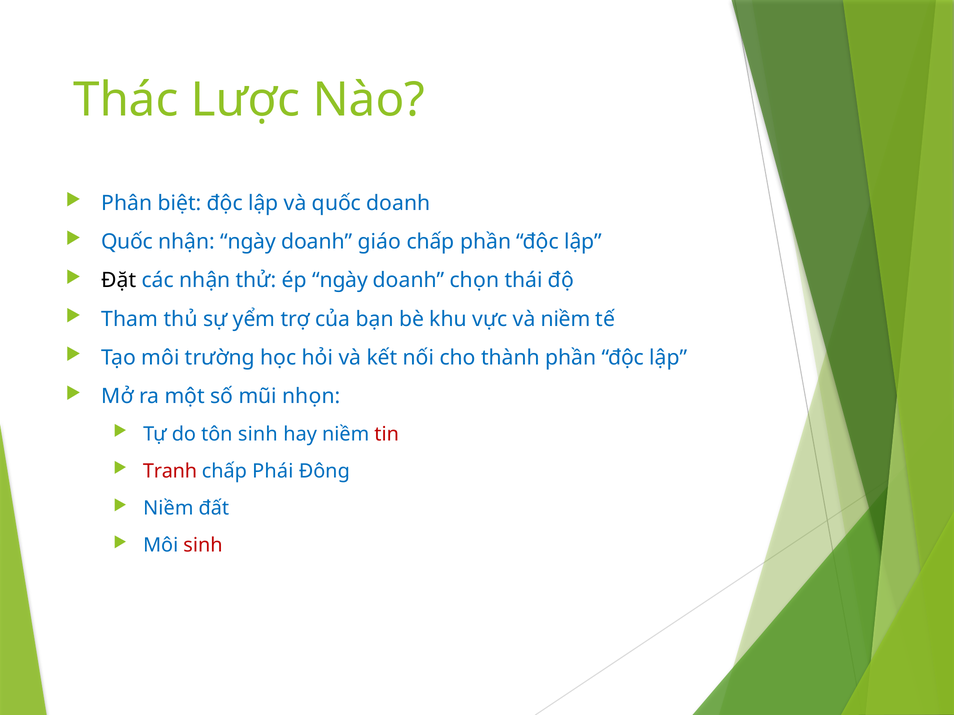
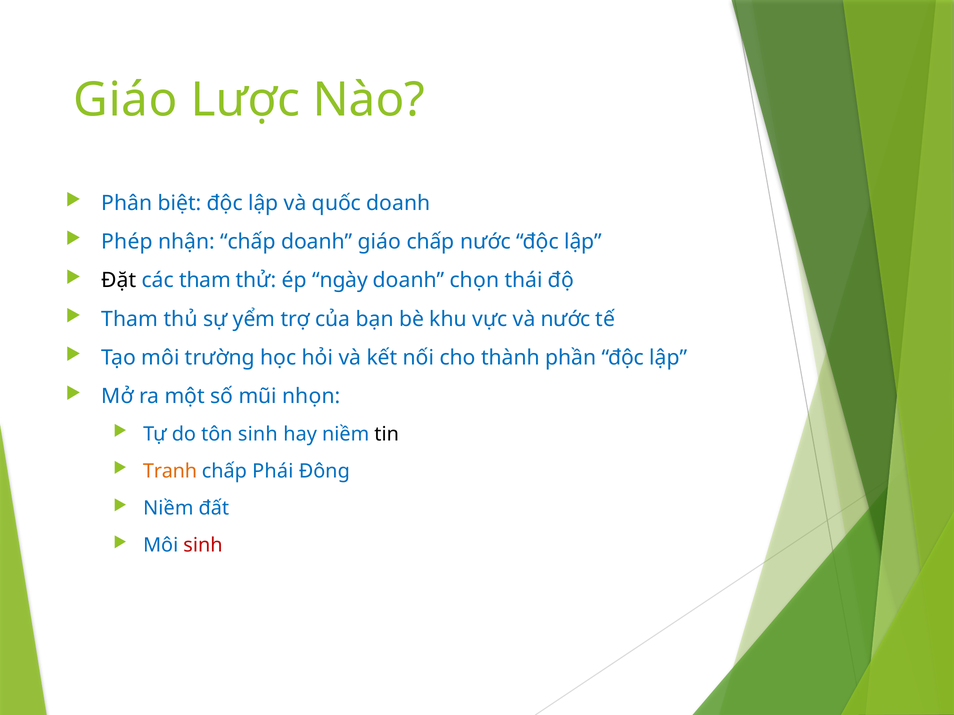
Thác: Thác -> Giáo (126, 100)
Quốc: Quốc -> Phép (127, 242)
nhận ngày: ngày -> chấp (248, 242)
chấp phần: phần -> nước (486, 242)
các nhận: nhận -> tham (205, 281)
và niềm: niềm -> nước (566, 319)
tin colour: red -> black (387, 434)
Tranh colour: red -> orange (170, 472)
